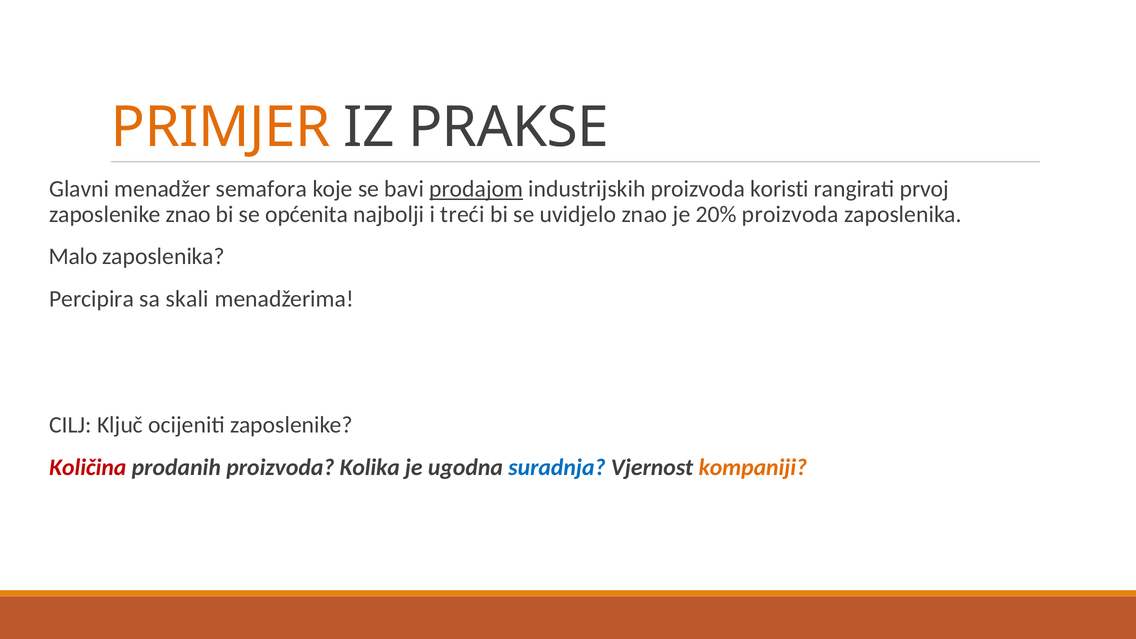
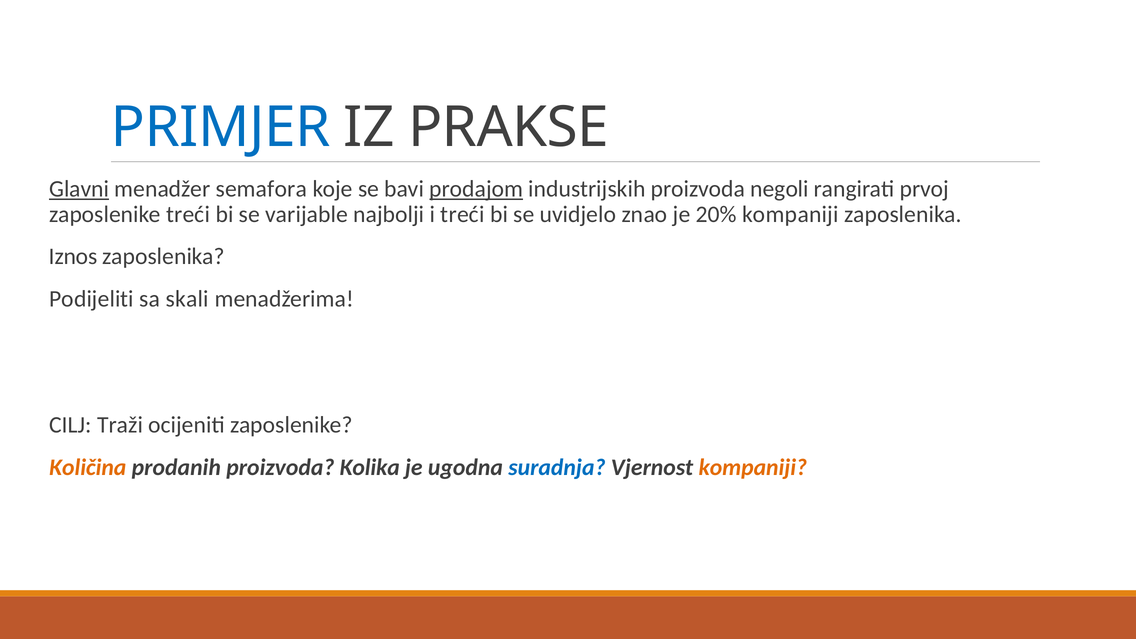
PRIMJER colour: orange -> blue (221, 127)
Glavni underline: none -> present (79, 189)
koristi: koristi -> negoli (780, 189)
zaposlenike znao: znao -> treći (188, 214)
općenita: općenita -> varijable (307, 214)
20% proizvoda: proizvoda -> kompaniji (790, 214)
Malo: Malo -> Iznos (73, 257)
Percipira: Percipira -> Podijeliti (92, 299)
Ključ: Ključ -> Traži (120, 425)
Količina colour: red -> orange (88, 467)
